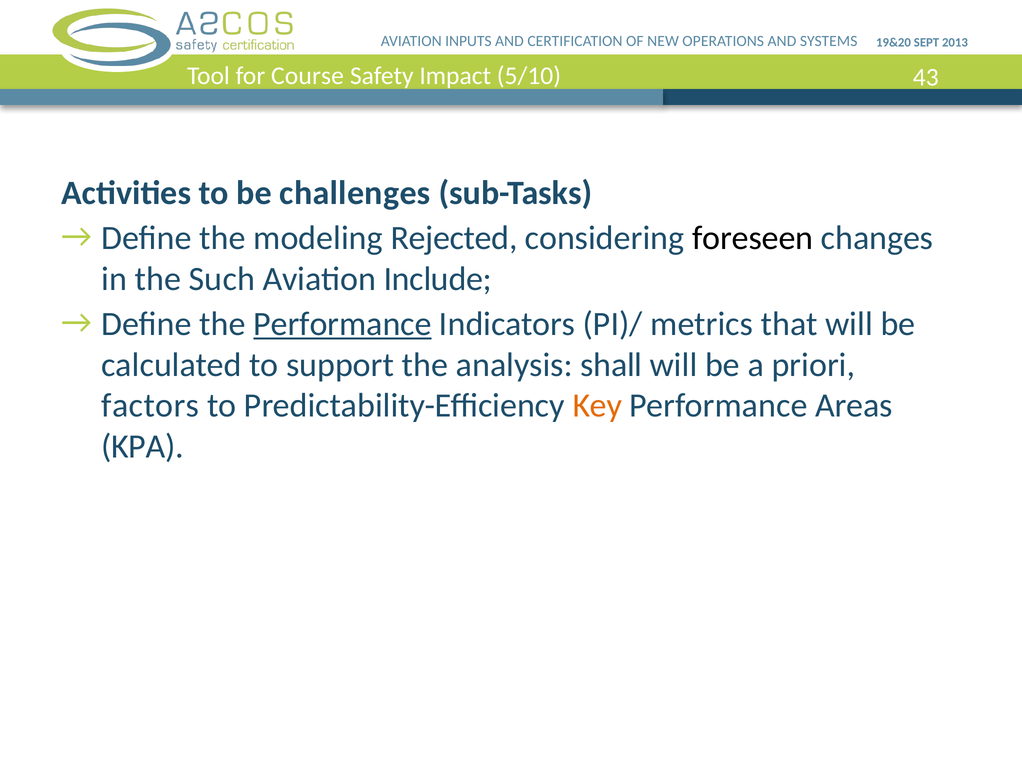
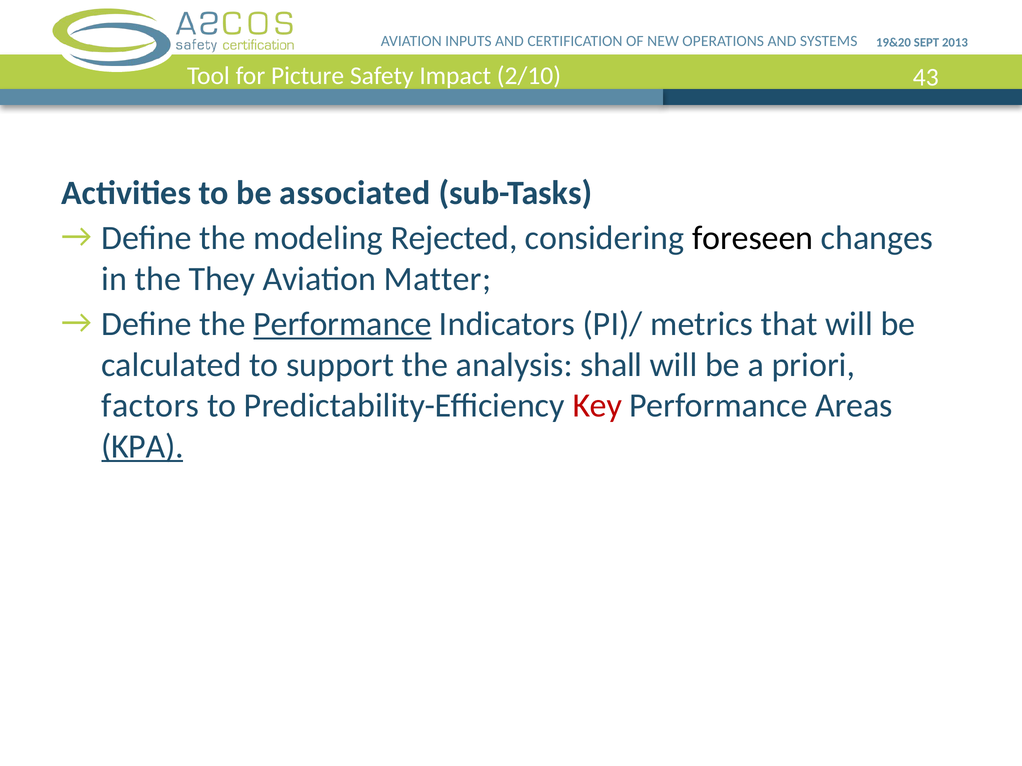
Course: Course -> Picture (308, 76)
5/10: 5/10 -> 2/10 (529, 76)
challenges: challenges -> associated (355, 193)
Such: Such -> They (222, 279)
Include: Include -> Matter (437, 279)
Key colour: orange -> red (597, 406)
KPA underline: none -> present (142, 447)
